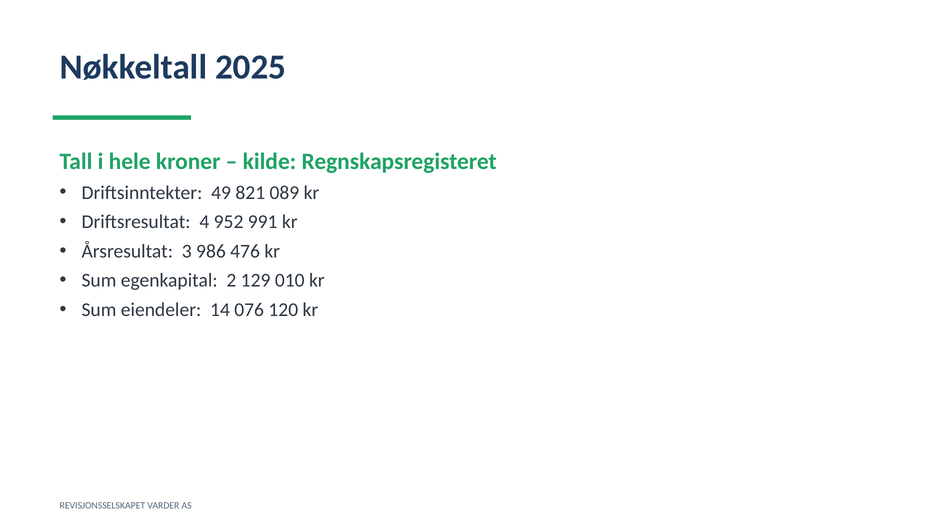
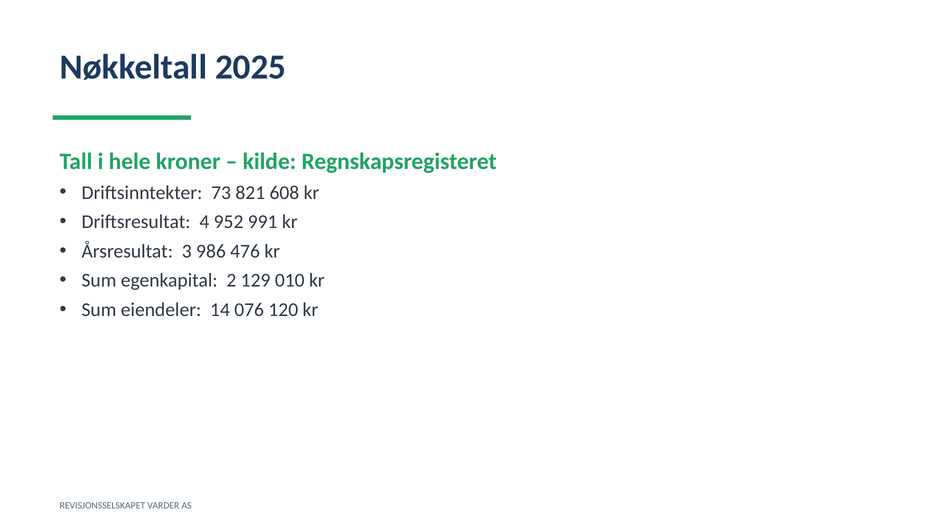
49: 49 -> 73 (221, 193)
089: 089 -> 608 (284, 193)
